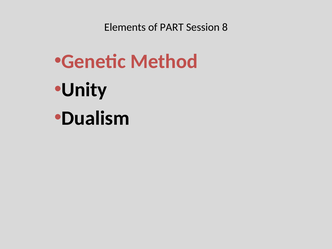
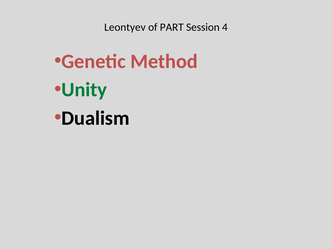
Elements: Elements -> Leontyev (125, 27)
8: 8 -> 4 (225, 27)
Unity colour: black -> green (84, 90)
